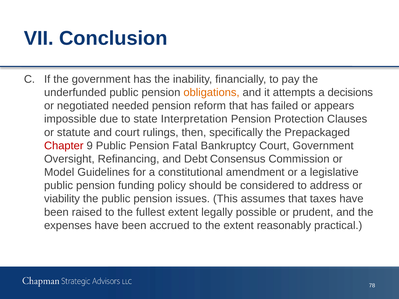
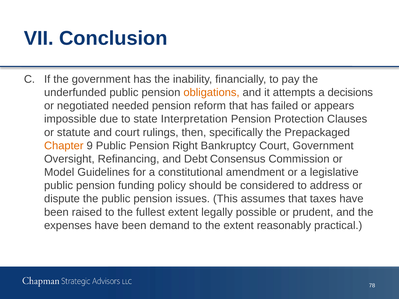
Chapter colour: red -> orange (64, 146)
Fatal: Fatal -> Right (185, 146)
viability: viability -> dispute (62, 199)
accrued: accrued -> demand (170, 226)
